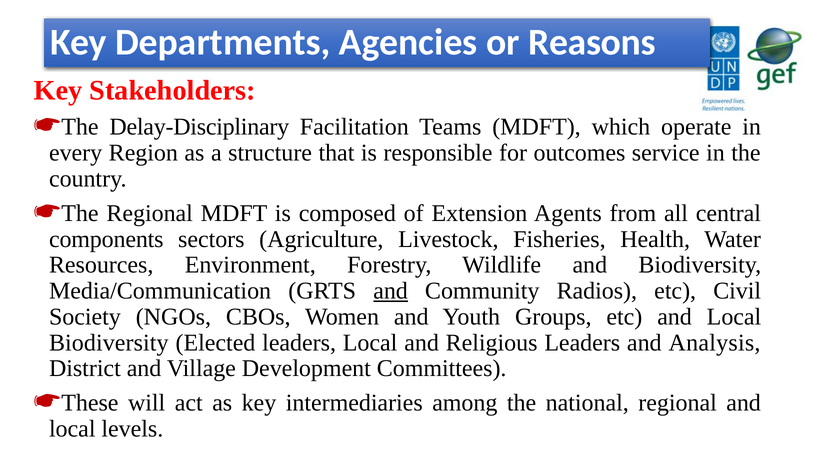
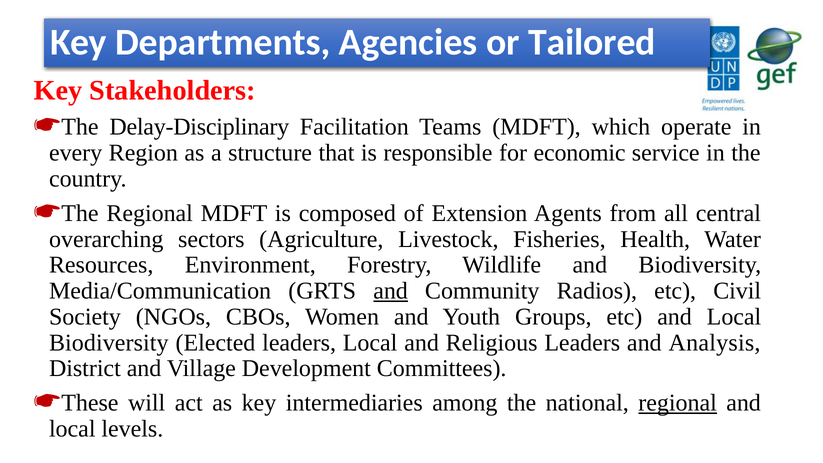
Reasons: Reasons -> Tailored (592, 42)
outcomes: outcomes -> economic (580, 153)
components: components -> overarching (106, 239)
regional underline: none -> present (678, 403)
